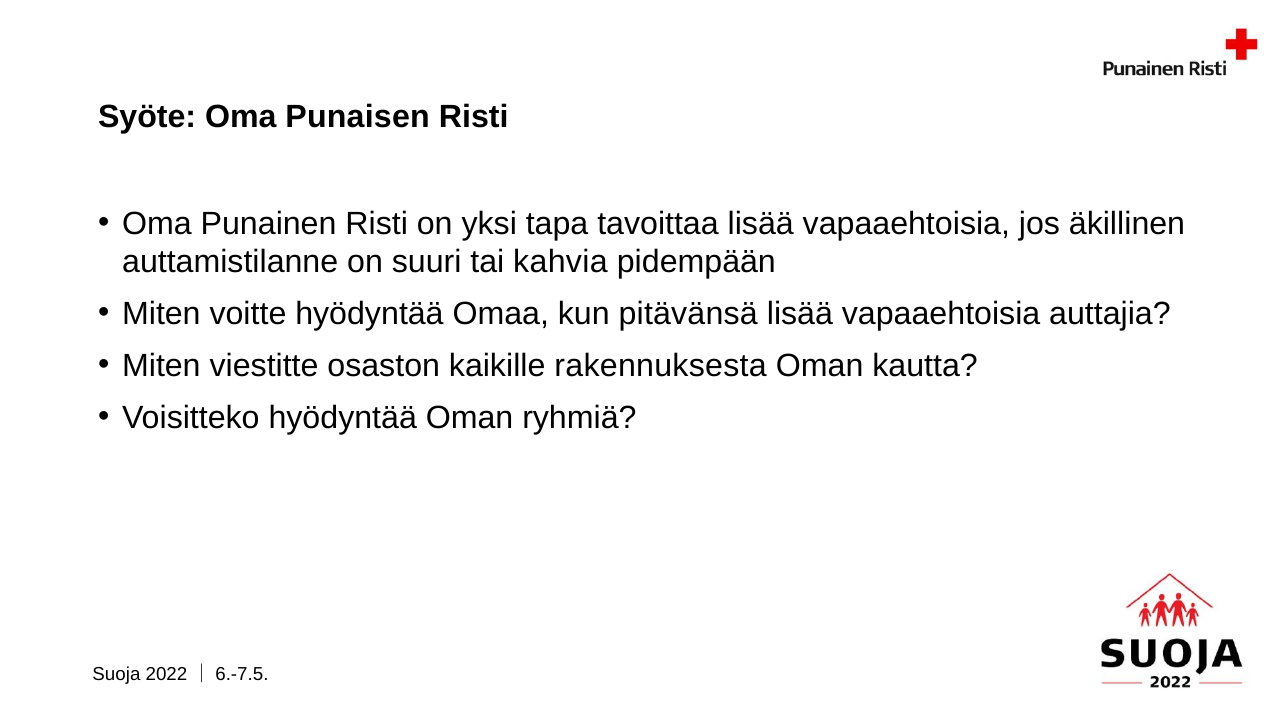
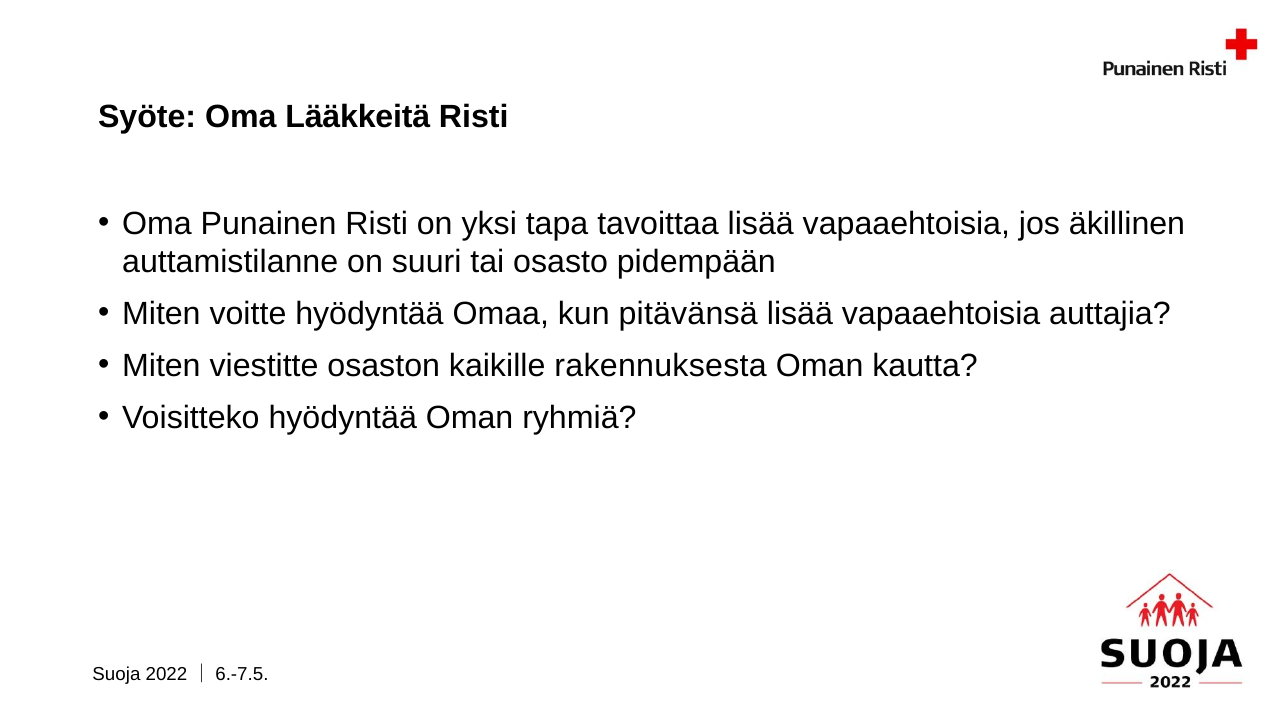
Punaisen: Punaisen -> Lääkkeitä (358, 117)
kahvia: kahvia -> osasto (561, 262)
